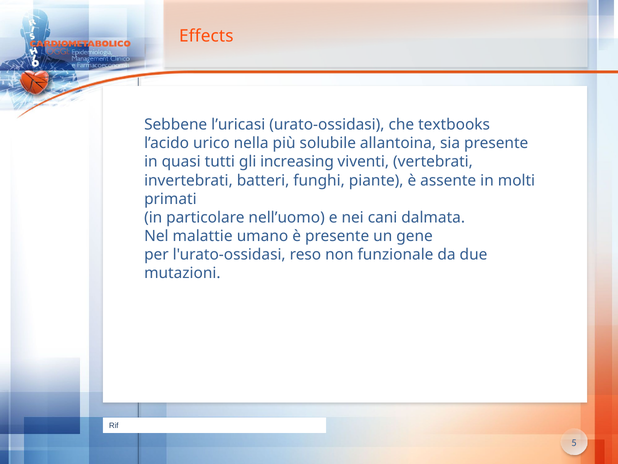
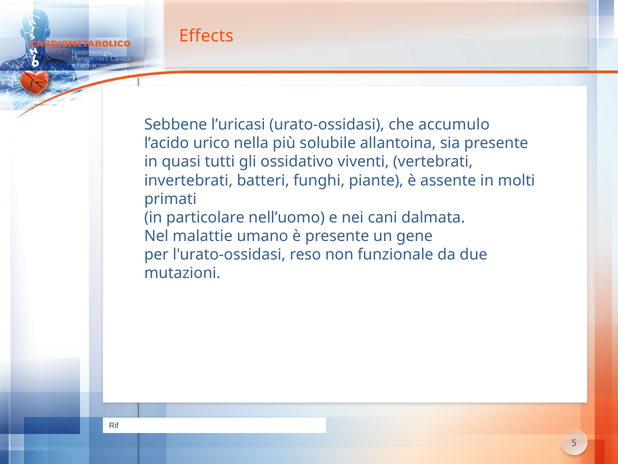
textbooks: textbooks -> accumulo (454, 125)
increasing: increasing -> ossidativo (297, 162)
